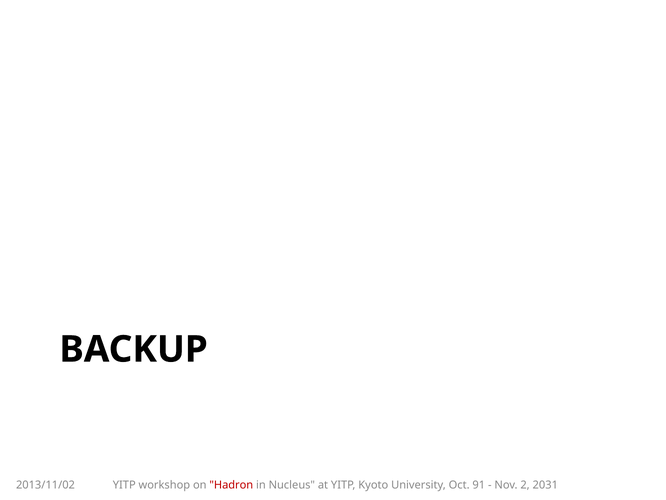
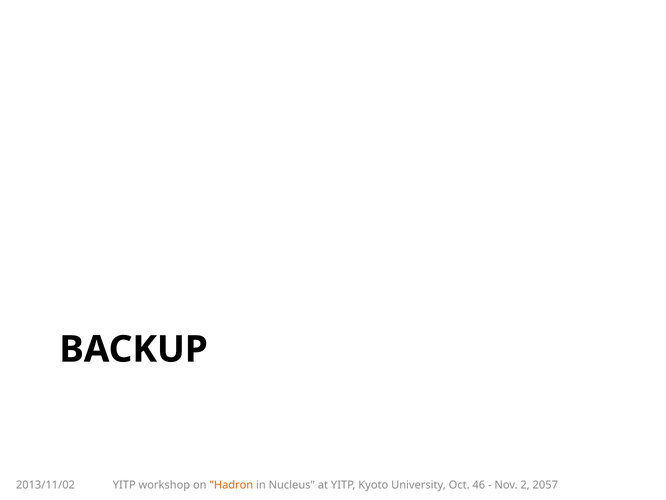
Hadron colour: red -> orange (231, 484)
91: 91 -> 46 (479, 484)
2031: 2031 -> 2057 (545, 484)
